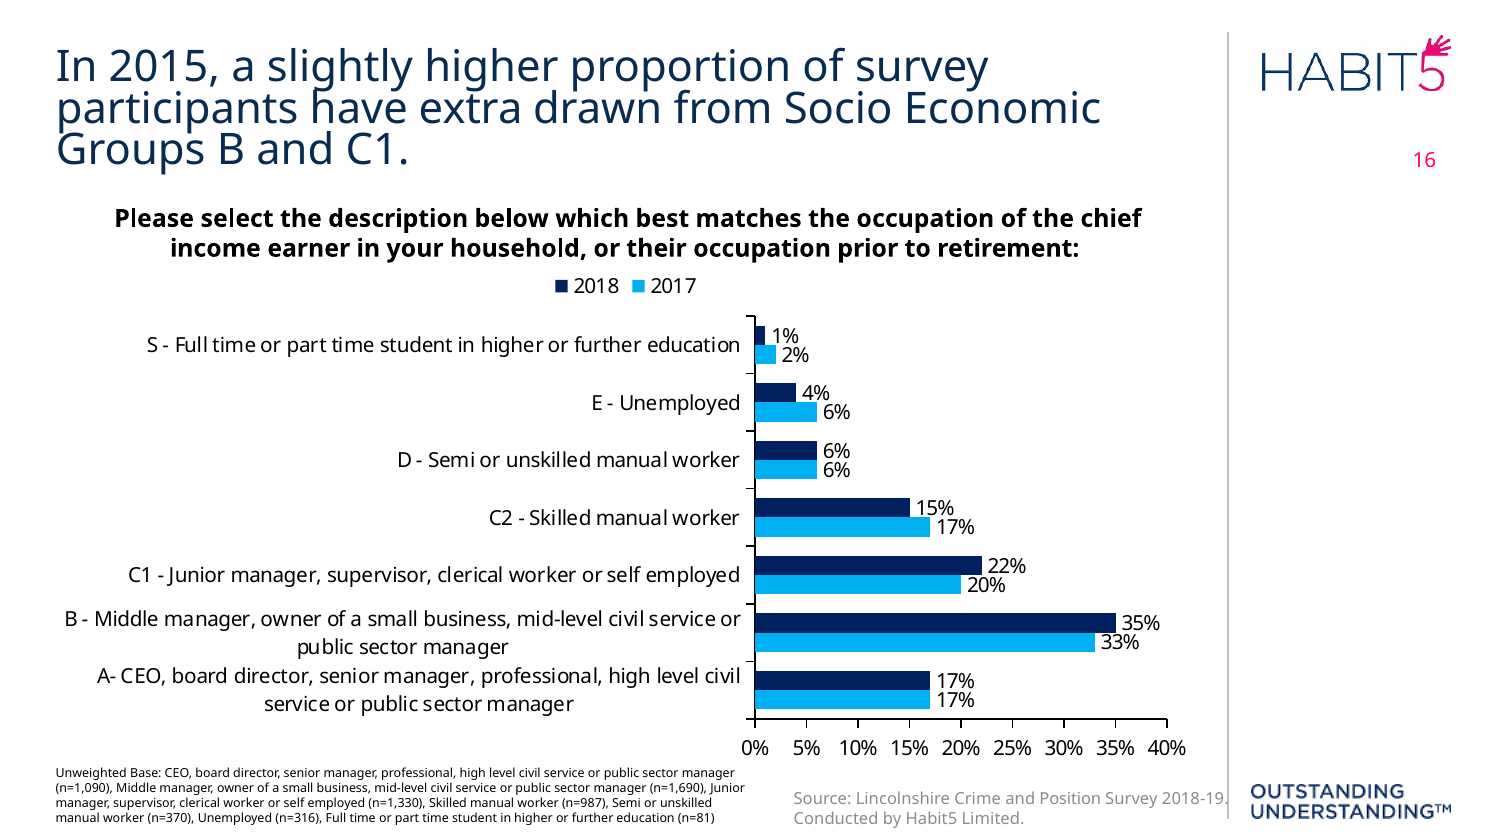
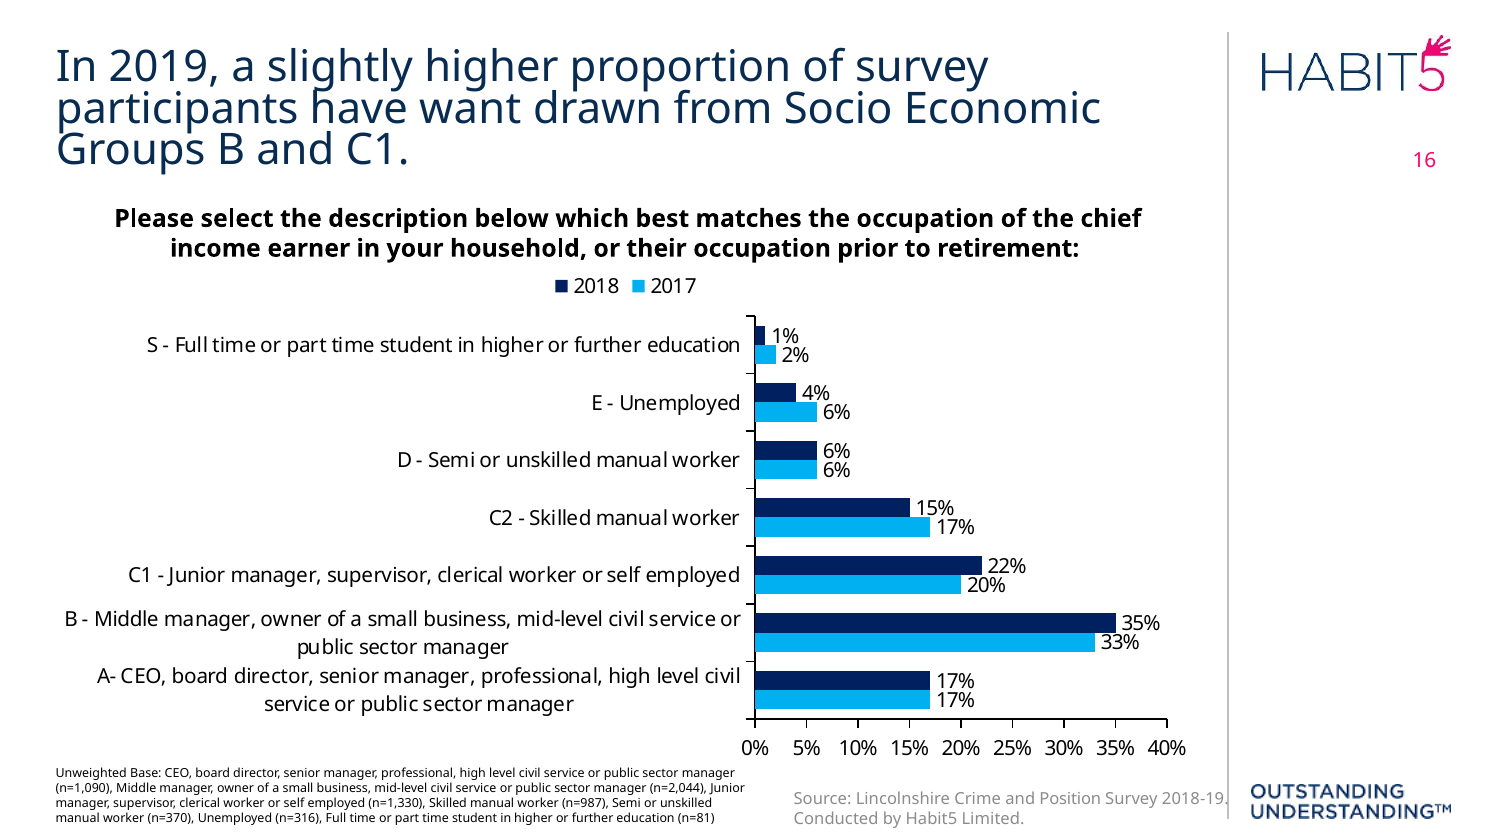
2015: 2015 -> 2019 (164, 67)
extra: extra -> want (470, 109)
n=1,690: n=1,690 -> n=2,044 (678, 788)
